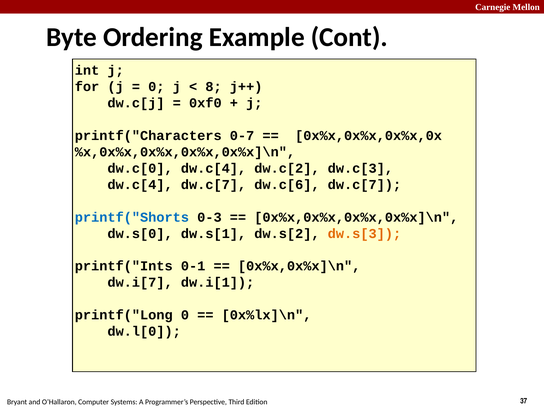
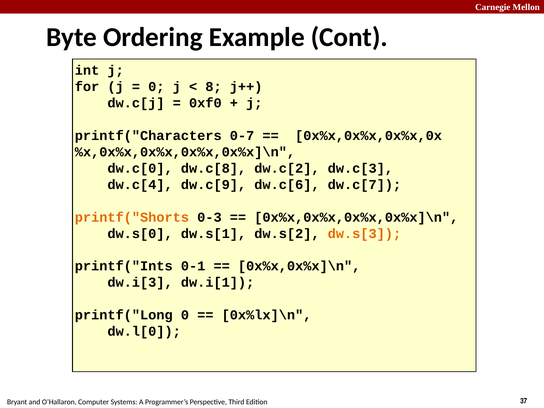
dw.c[0 dw.c[4: dw.c[4 -> dw.c[8 (214, 168)
dw.c[4 dw.c[7: dw.c[7 -> dw.c[9 (214, 185)
printf("Shorts colour: blue -> orange (132, 217)
dw.i[7: dw.i[7 -> dw.i[3 (140, 282)
